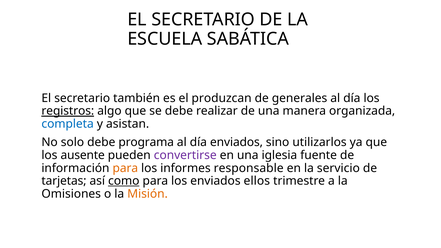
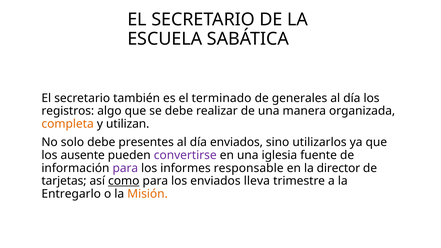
produzcan: produzcan -> terminado (222, 98)
registros underline: present -> none (68, 111)
completa colour: blue -> orange (68, 124)
asistan: asistan -> utilizan (128, 124)
programa: programa -> presentes (146, 142)
para colour: orange -> purple (125, 168)
servicio: servicio -> director (338, 168)
ellos: ellos -> lleva (257, 181)
Omisiones: Omisiones -> Entregarlo (71, 194)
